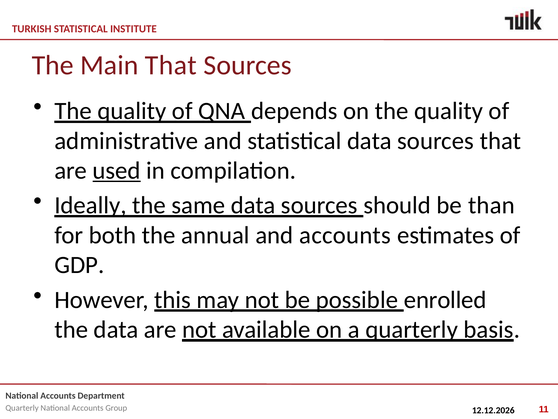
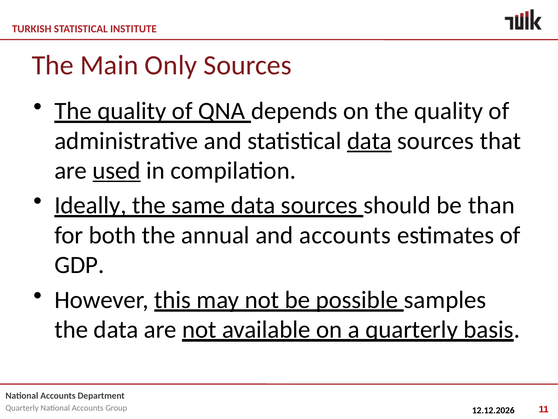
Main That: That -> Only (171, 65)
data underline: none -> present (369, 141)
enrolled: enrolled -> samples (445, 299)
